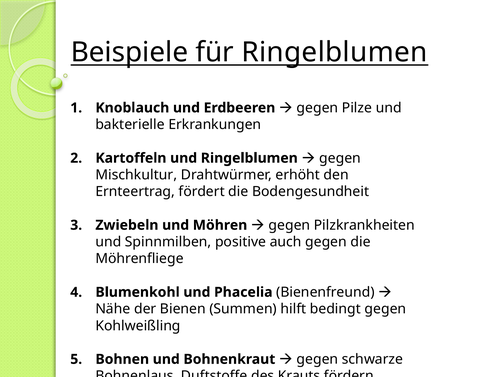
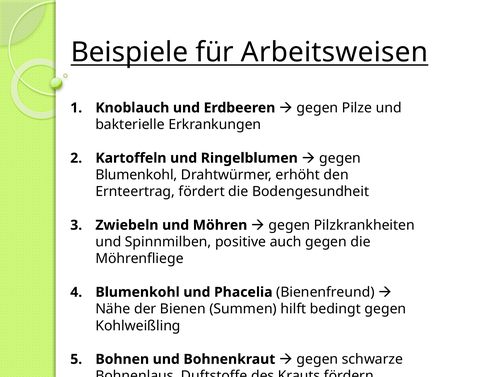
für Ringelblumen: Ringelblumen -> Arbeitsweisen (334, 52)
Mischkultur: Mischkultur -> Blumenkohl (136, 175)
